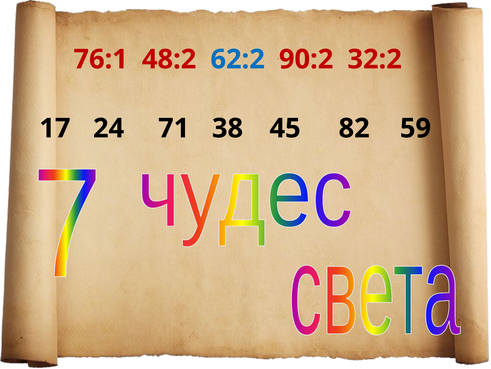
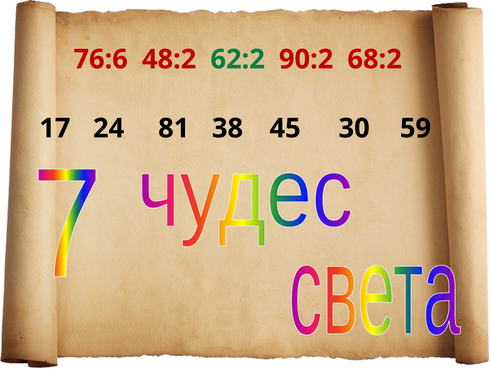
76:1: 76:1 -> 76:6 (101, 59)
62:2 colour: blue -> green (238, 59)
32:2: 32:2 -> 68:2 (375, 59)
71: 71 -> 81 (174, 128)
82: 82 -> 30 (354, 128)
